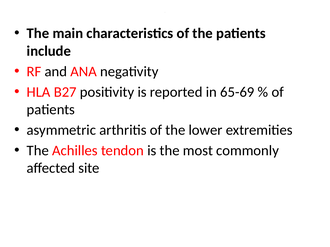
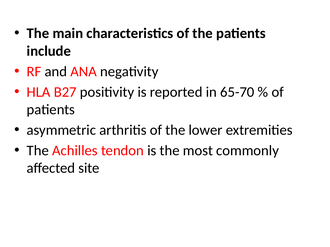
65-69: 65-69 -> 65-70 (237, 92)
